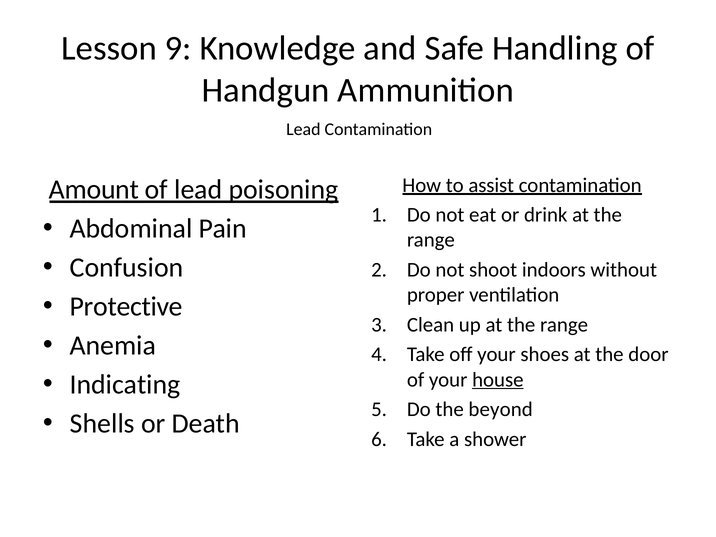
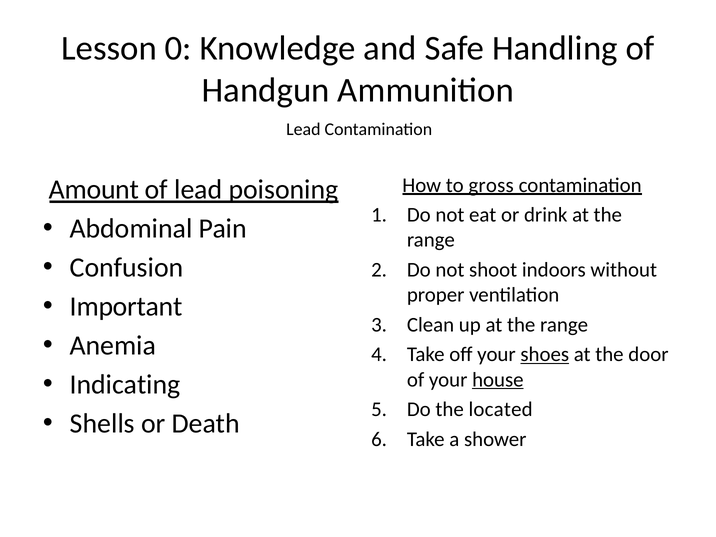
9: 9 -> 0 (178, 48)
assist: assist -> gross (491, 185)
Protective: Protective -> Important (126, 307)
shoes underline: none -> present (545, 355)
beyond: beyond -> located (501, 409)
